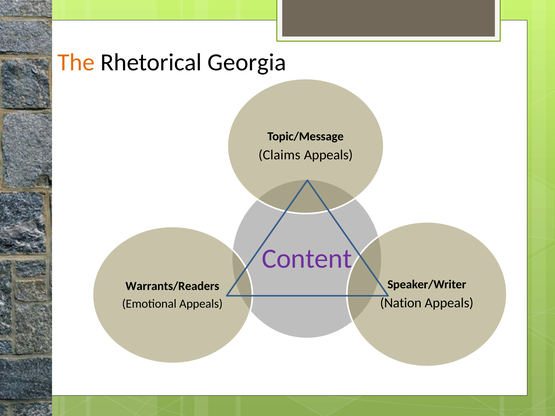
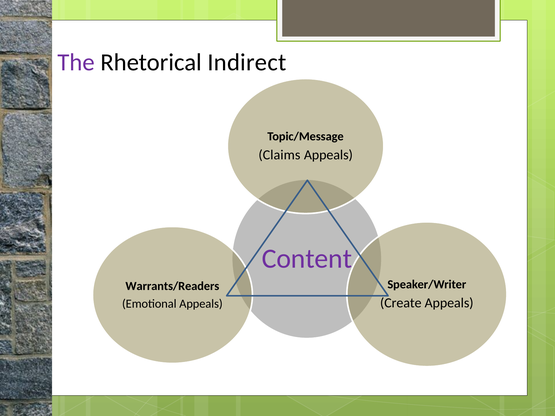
The colour: orange -> purple (76, 62)
Georgia: Georgia -> Indirect (247, 62)
Nation: Nation -> Create (401, 303)
